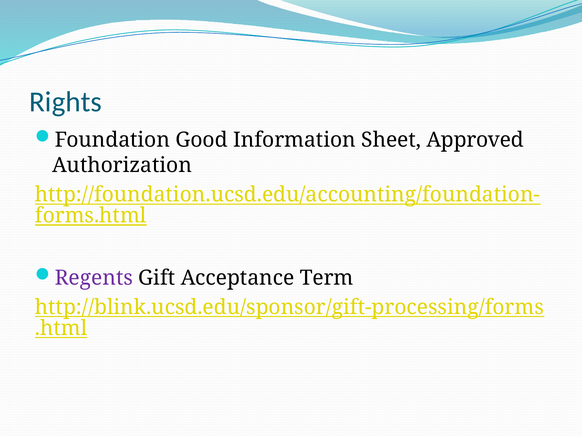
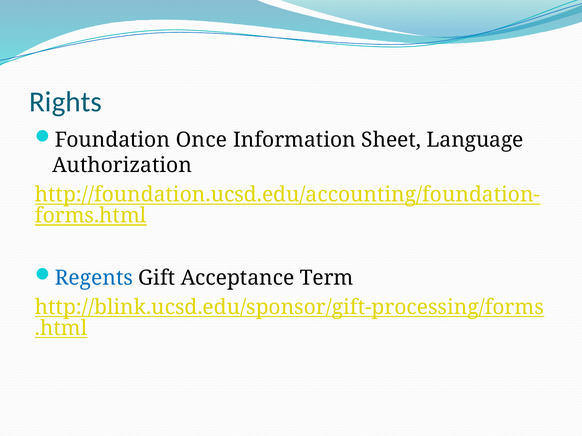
Good: Good -> Once (201, 140)
Approved: Approved -> Language (475, 140)
Regents colour: purple -> blue (94, 278)
